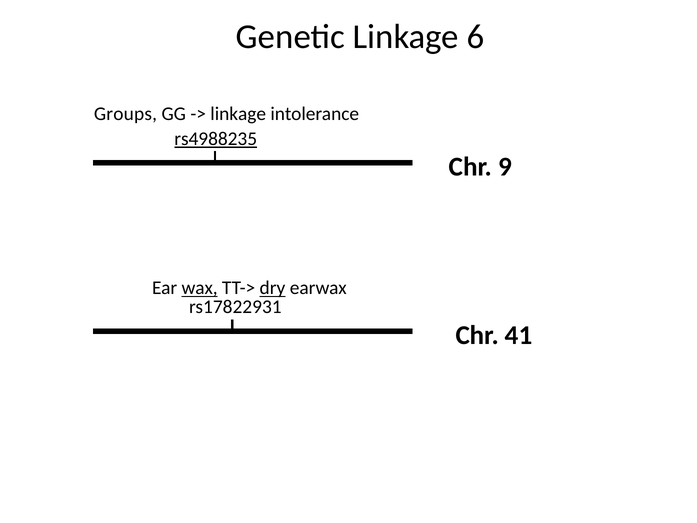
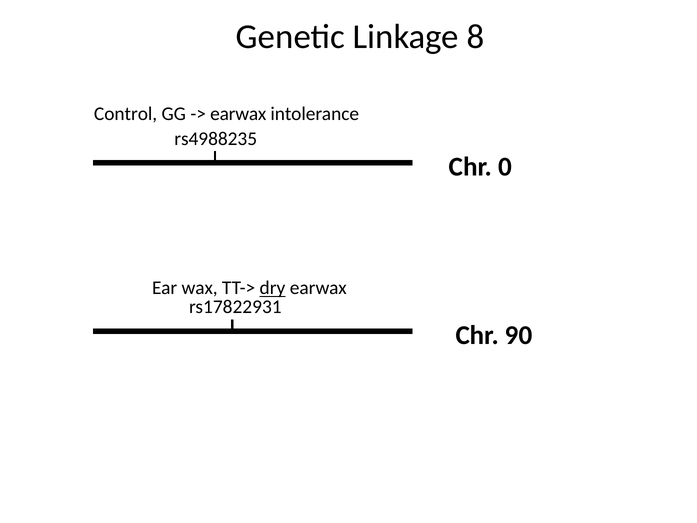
6: 6 -> 8 (476, 37)
Groups: Groups -> Control (126, 114)
linkage: linkage -> earwax (238, 114)
rs4988235 underline: present -> none (216, 139)
9: 9 -> 0 (505, 167)
wax underline: present -> none (200, 288)
41: 41 -> 90 (519, 335)
